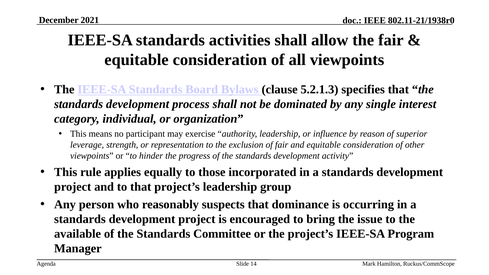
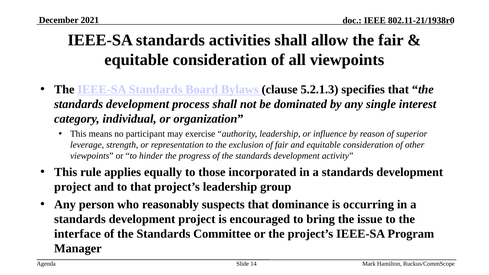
available: available -> interface (78, 234)
